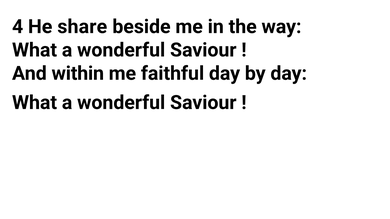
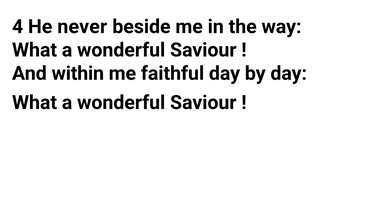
share: share -> never (82, 27)
